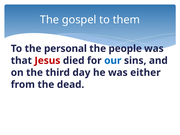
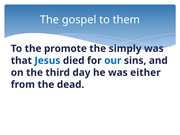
personal: personal -> promote (65, 49)
people: people -> simply (125, 49)
Jesus colour: red -> blue (47, 61)
